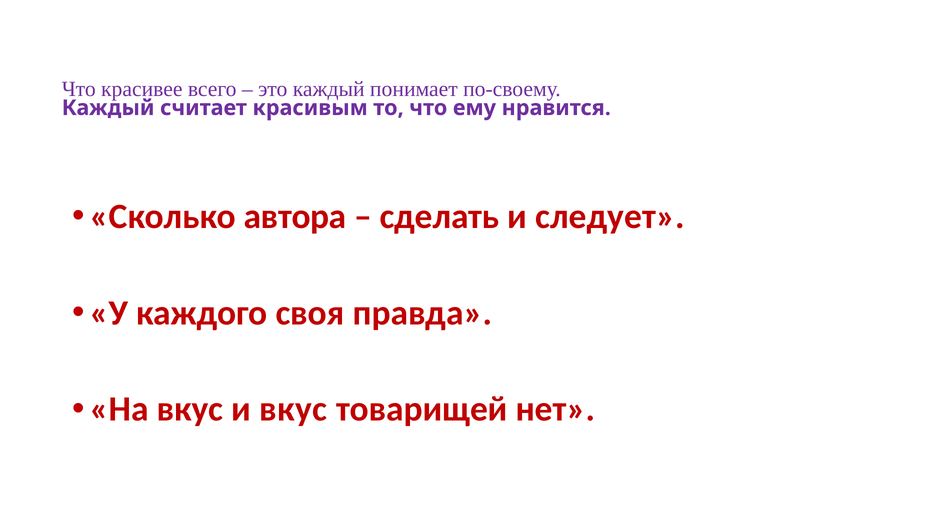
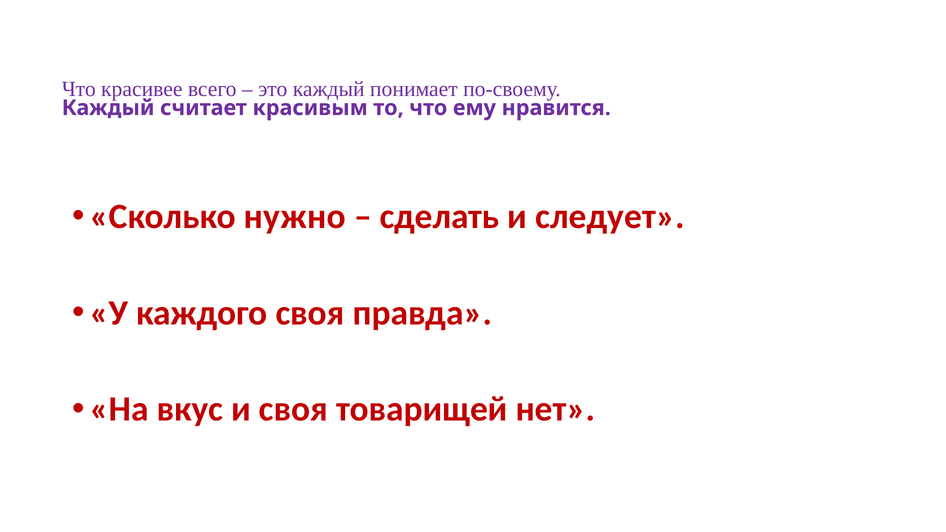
автора: автора -> нужно (295, 217)
и вкус: вкус -> своя (294, 409)
